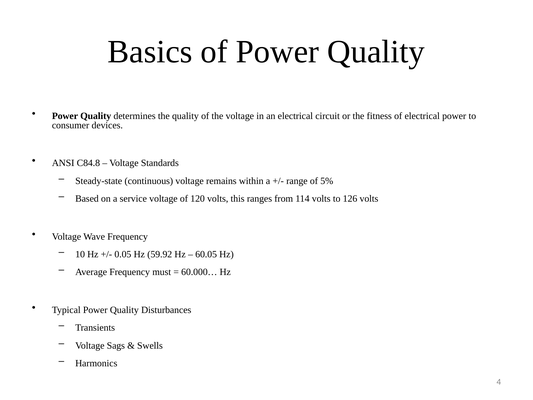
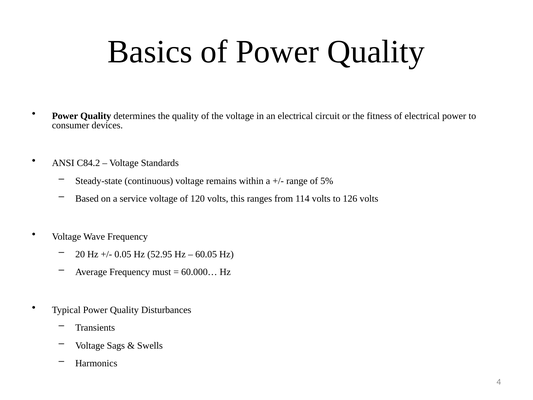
C84.8: C84.8 -> C84.2 (88, 163)
10: 10 -> 20 (80, 254)
59.92: 59.92 -> 52.95 (160, 254)
